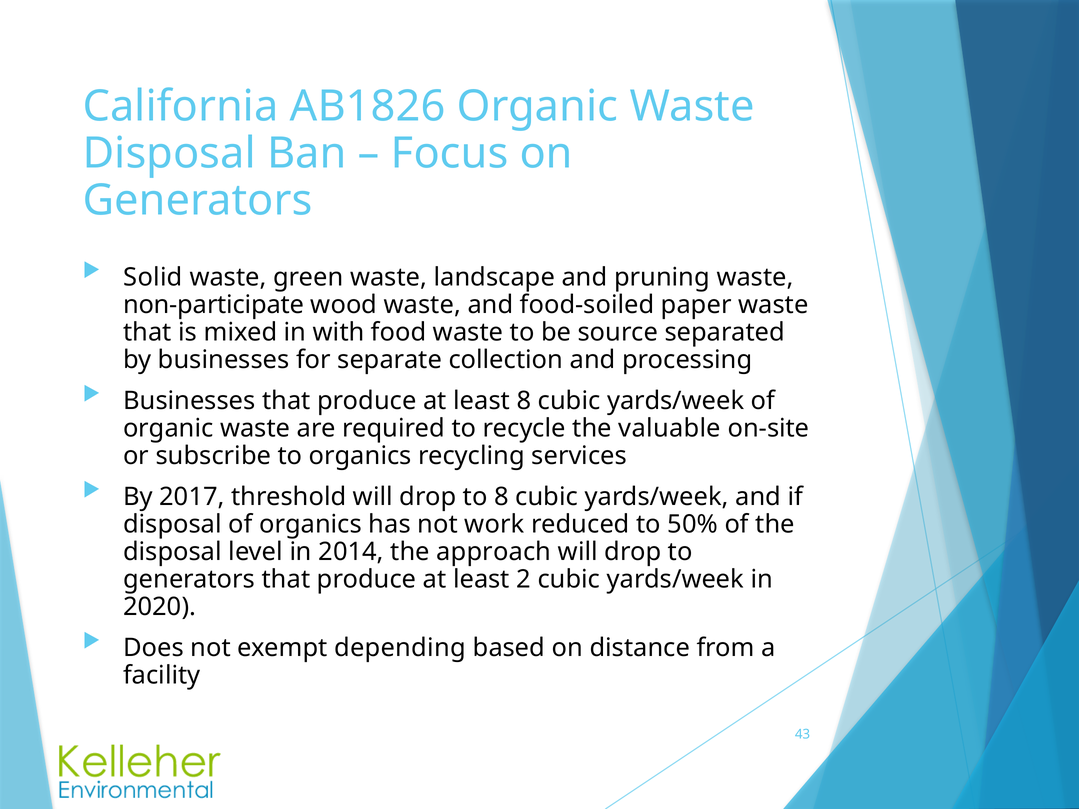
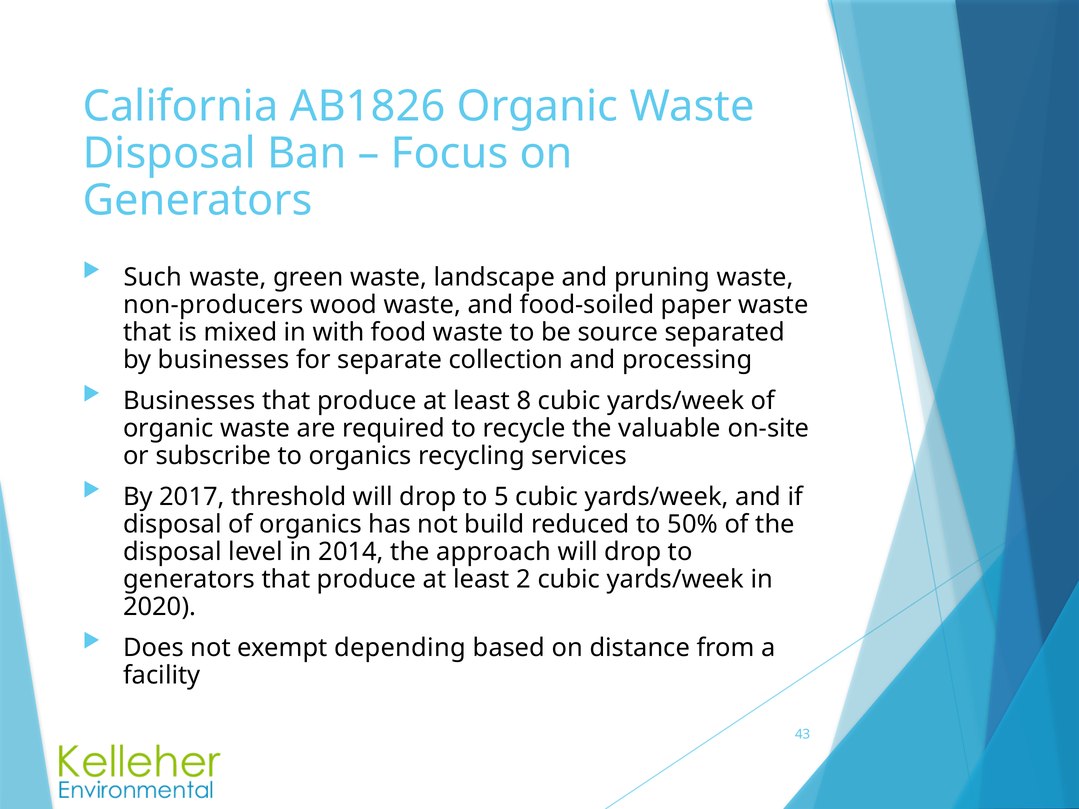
Solid: Solid -> Such (153, 277)
non-participate: non-participate -> non-producers (213, 305)
to 8: 8 -> 5 (501, 497)
work: work -> build (494, 525)
